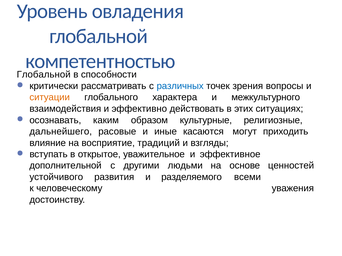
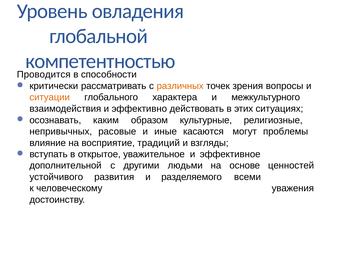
Глобальной: Глобальной -> Проводится (44, 75)
различных colour: blue -> orange (180, 86)
дальнейшего: дальнейшего -> непривычных (61, 132)
приходить: приходить -> проблемы (286, 132)
